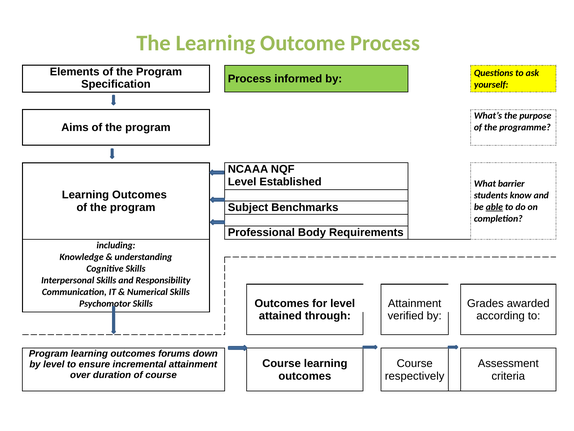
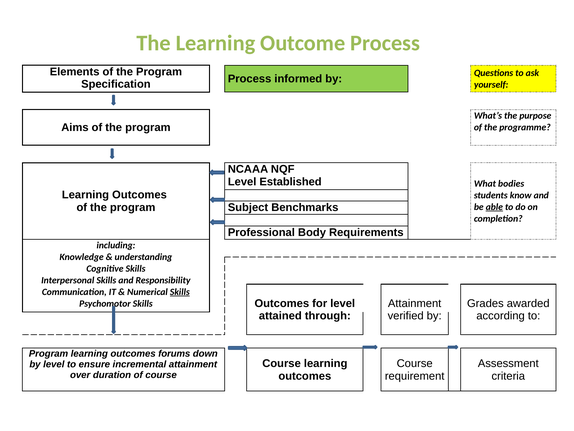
barrier: barrier -> bodies (511, 183)
Skills underline: none -> present (180, 292)
respectively: respectively -> requirement (415, 376)
